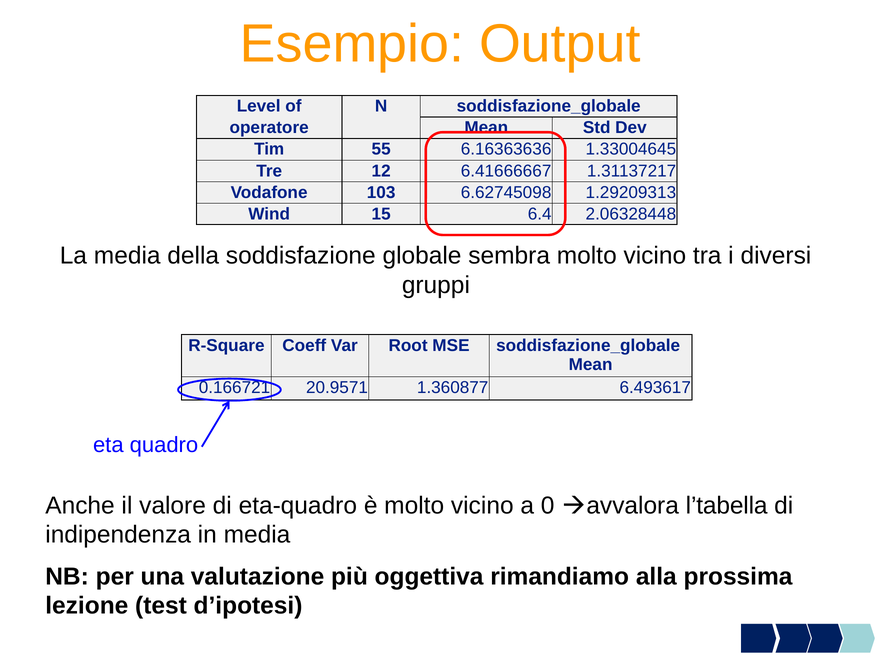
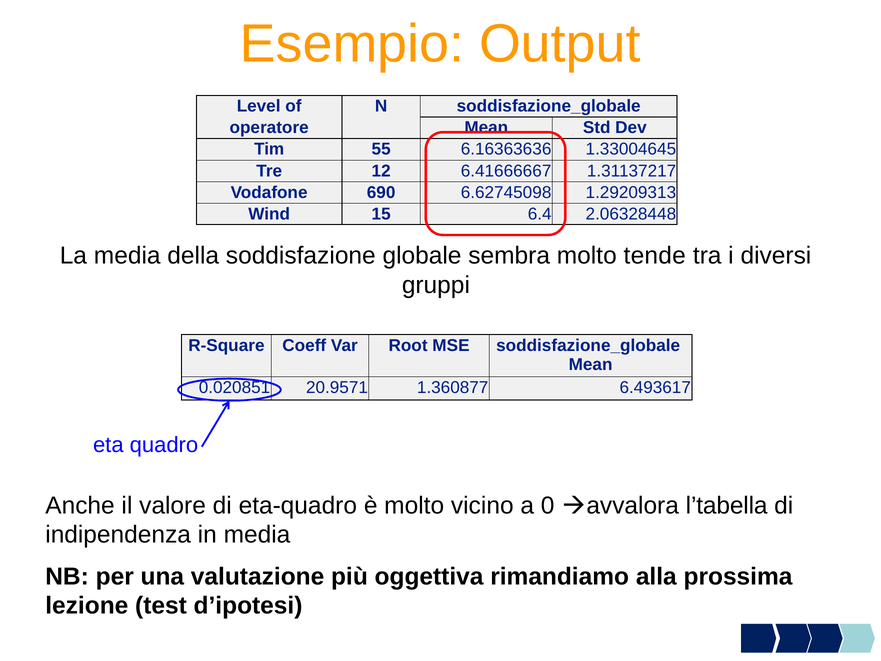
103: 103 -> 690 (381, 192)
sembra molto vicino: vicino -> tende (655, 256)
0.166721: 0.166721 -> 0.020851 (235, 388)
